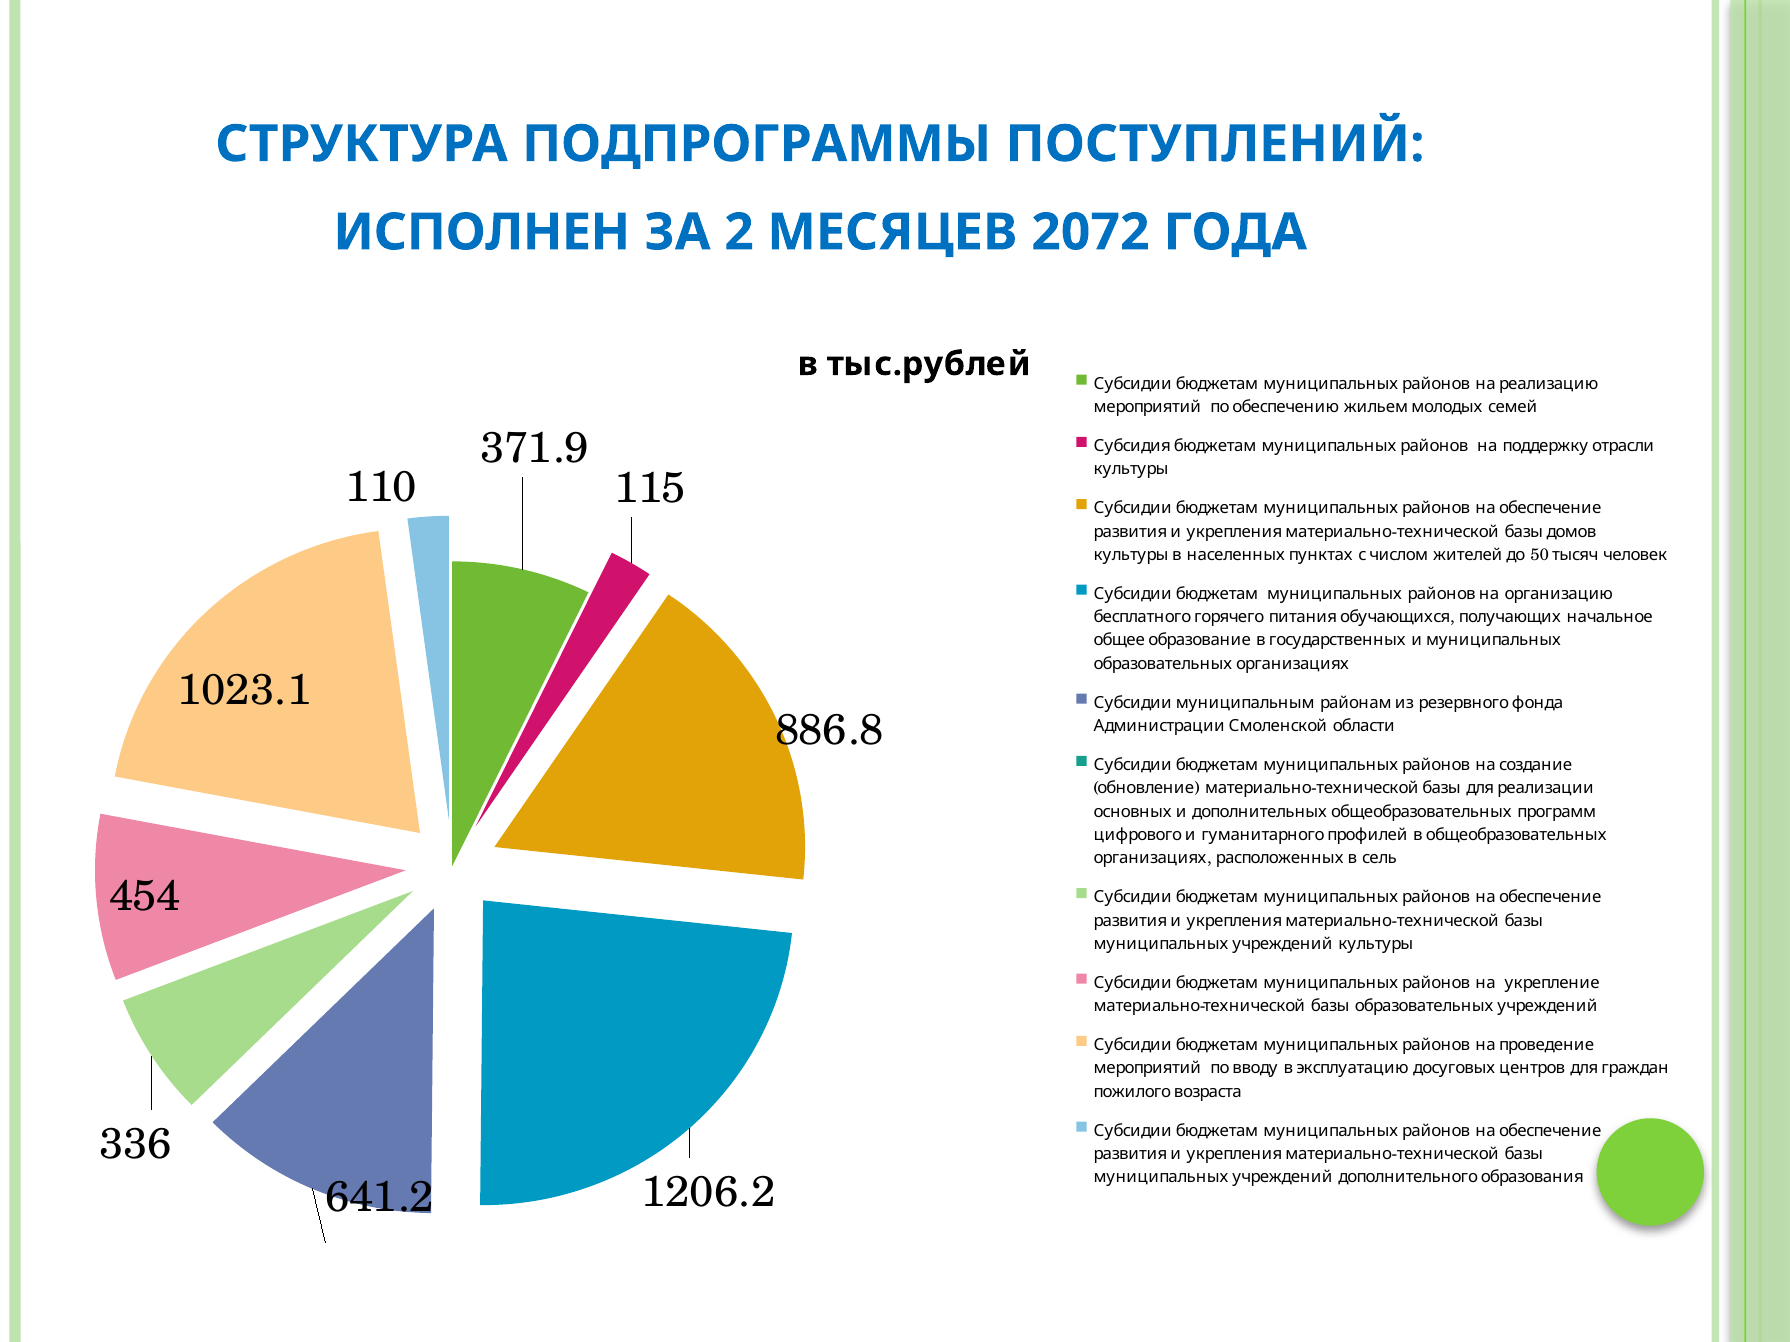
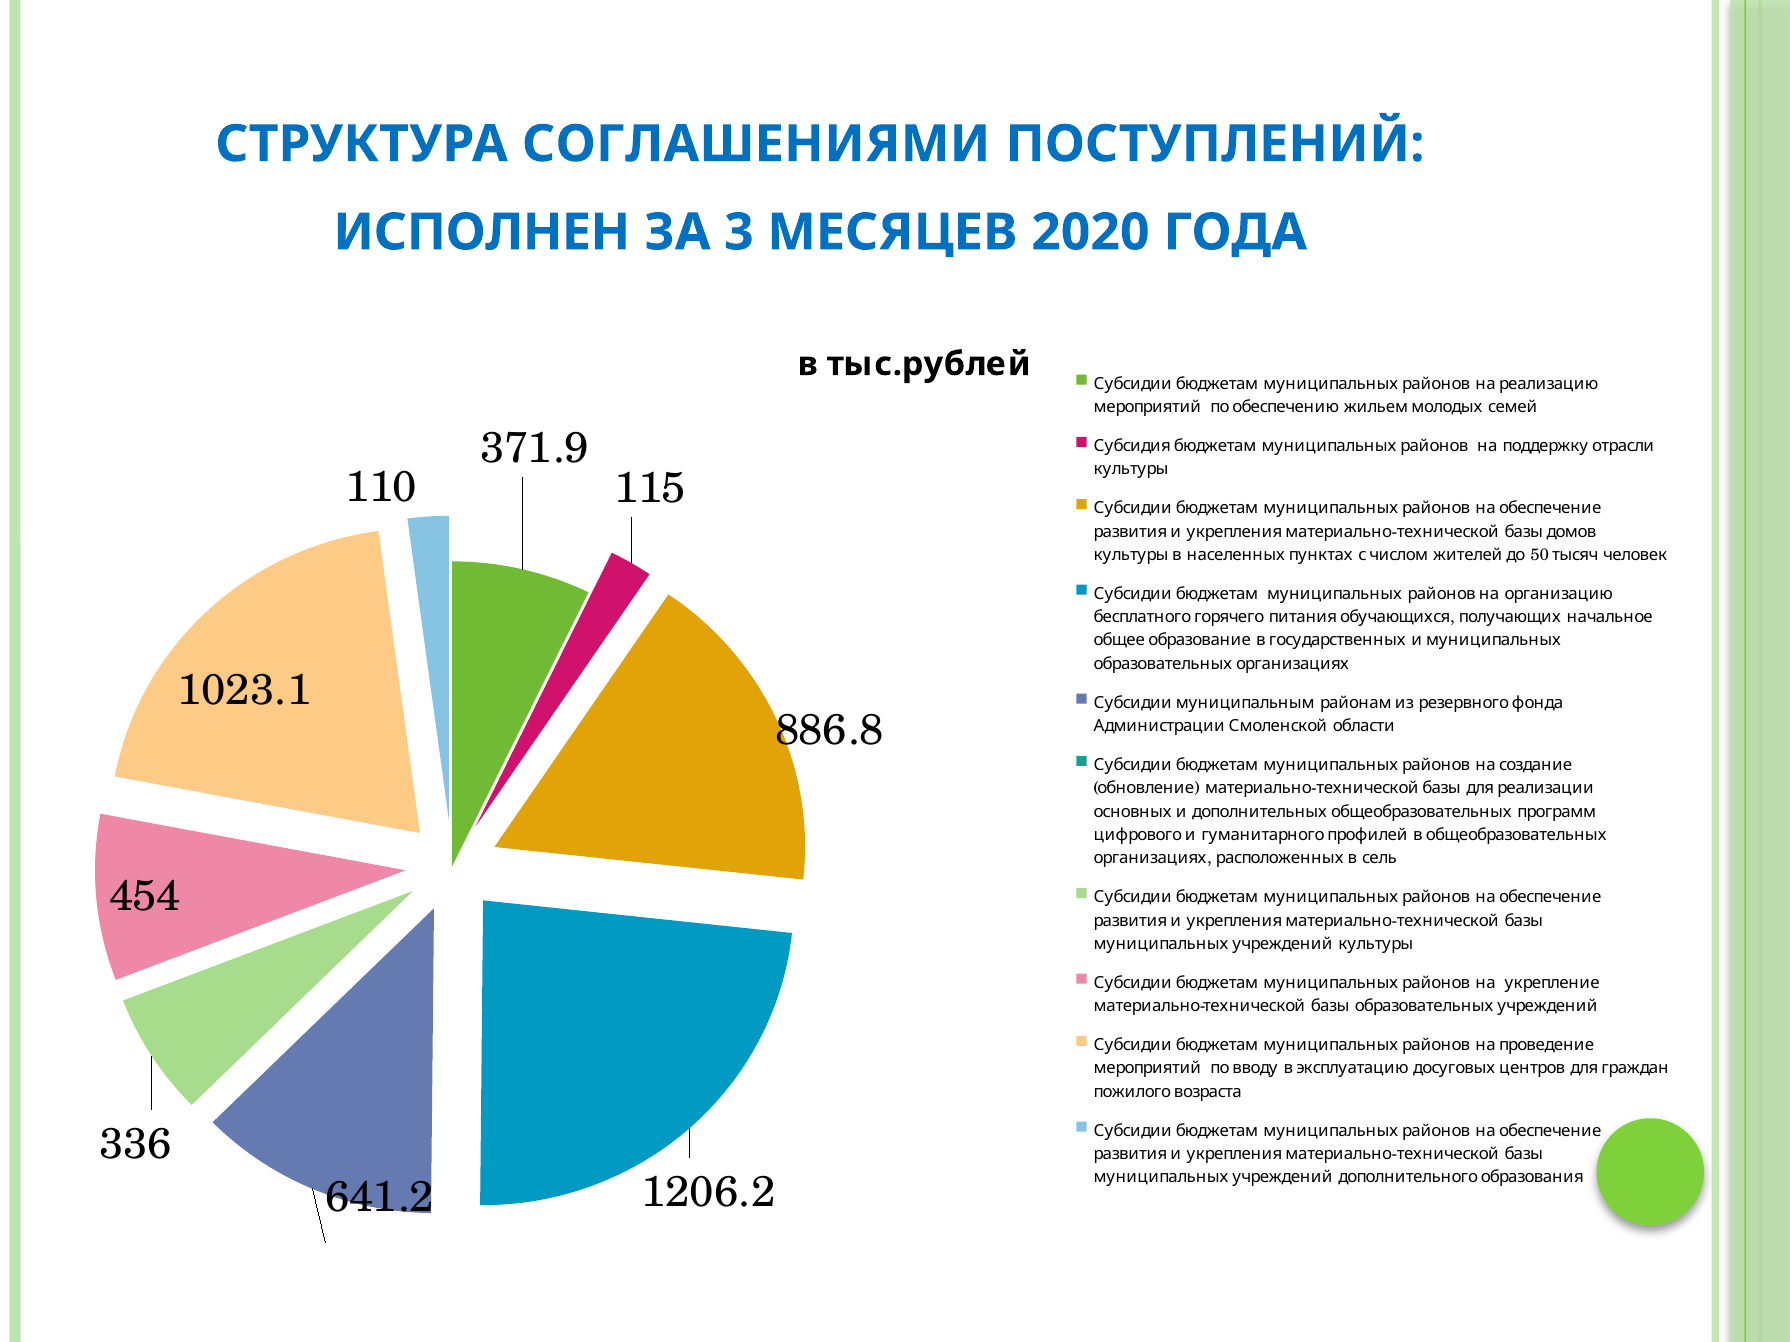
ПОДПРОГРАММЫ: ПОДПРОГРАММЫ -> СОГЛАШЕНИЯМИ (756, 144)
2: 2 -> 3 (739, 232)
2072: 2072 -> 2020 (1090, 232)
